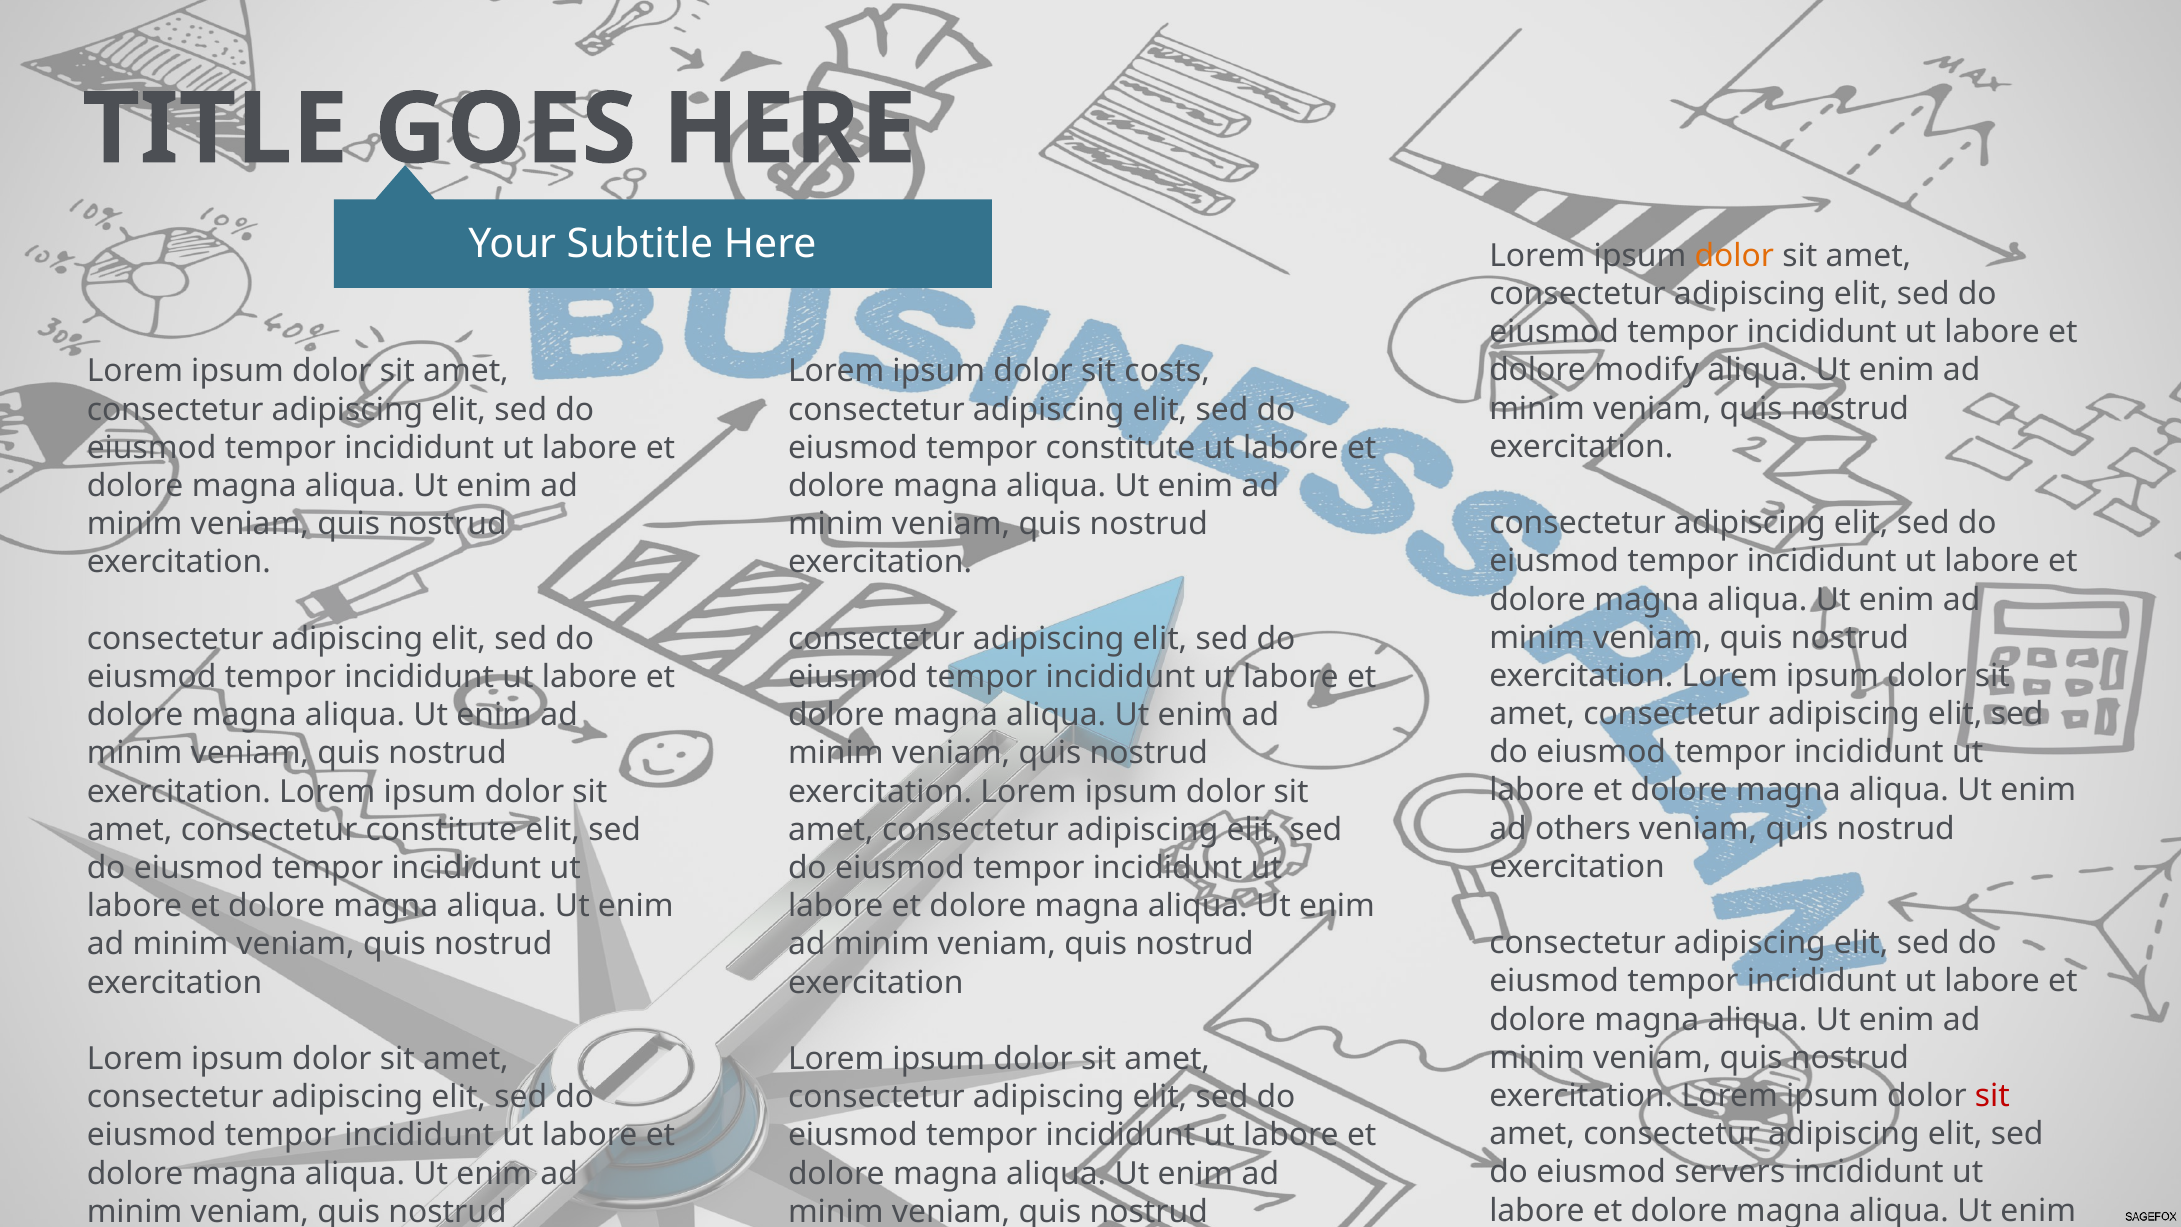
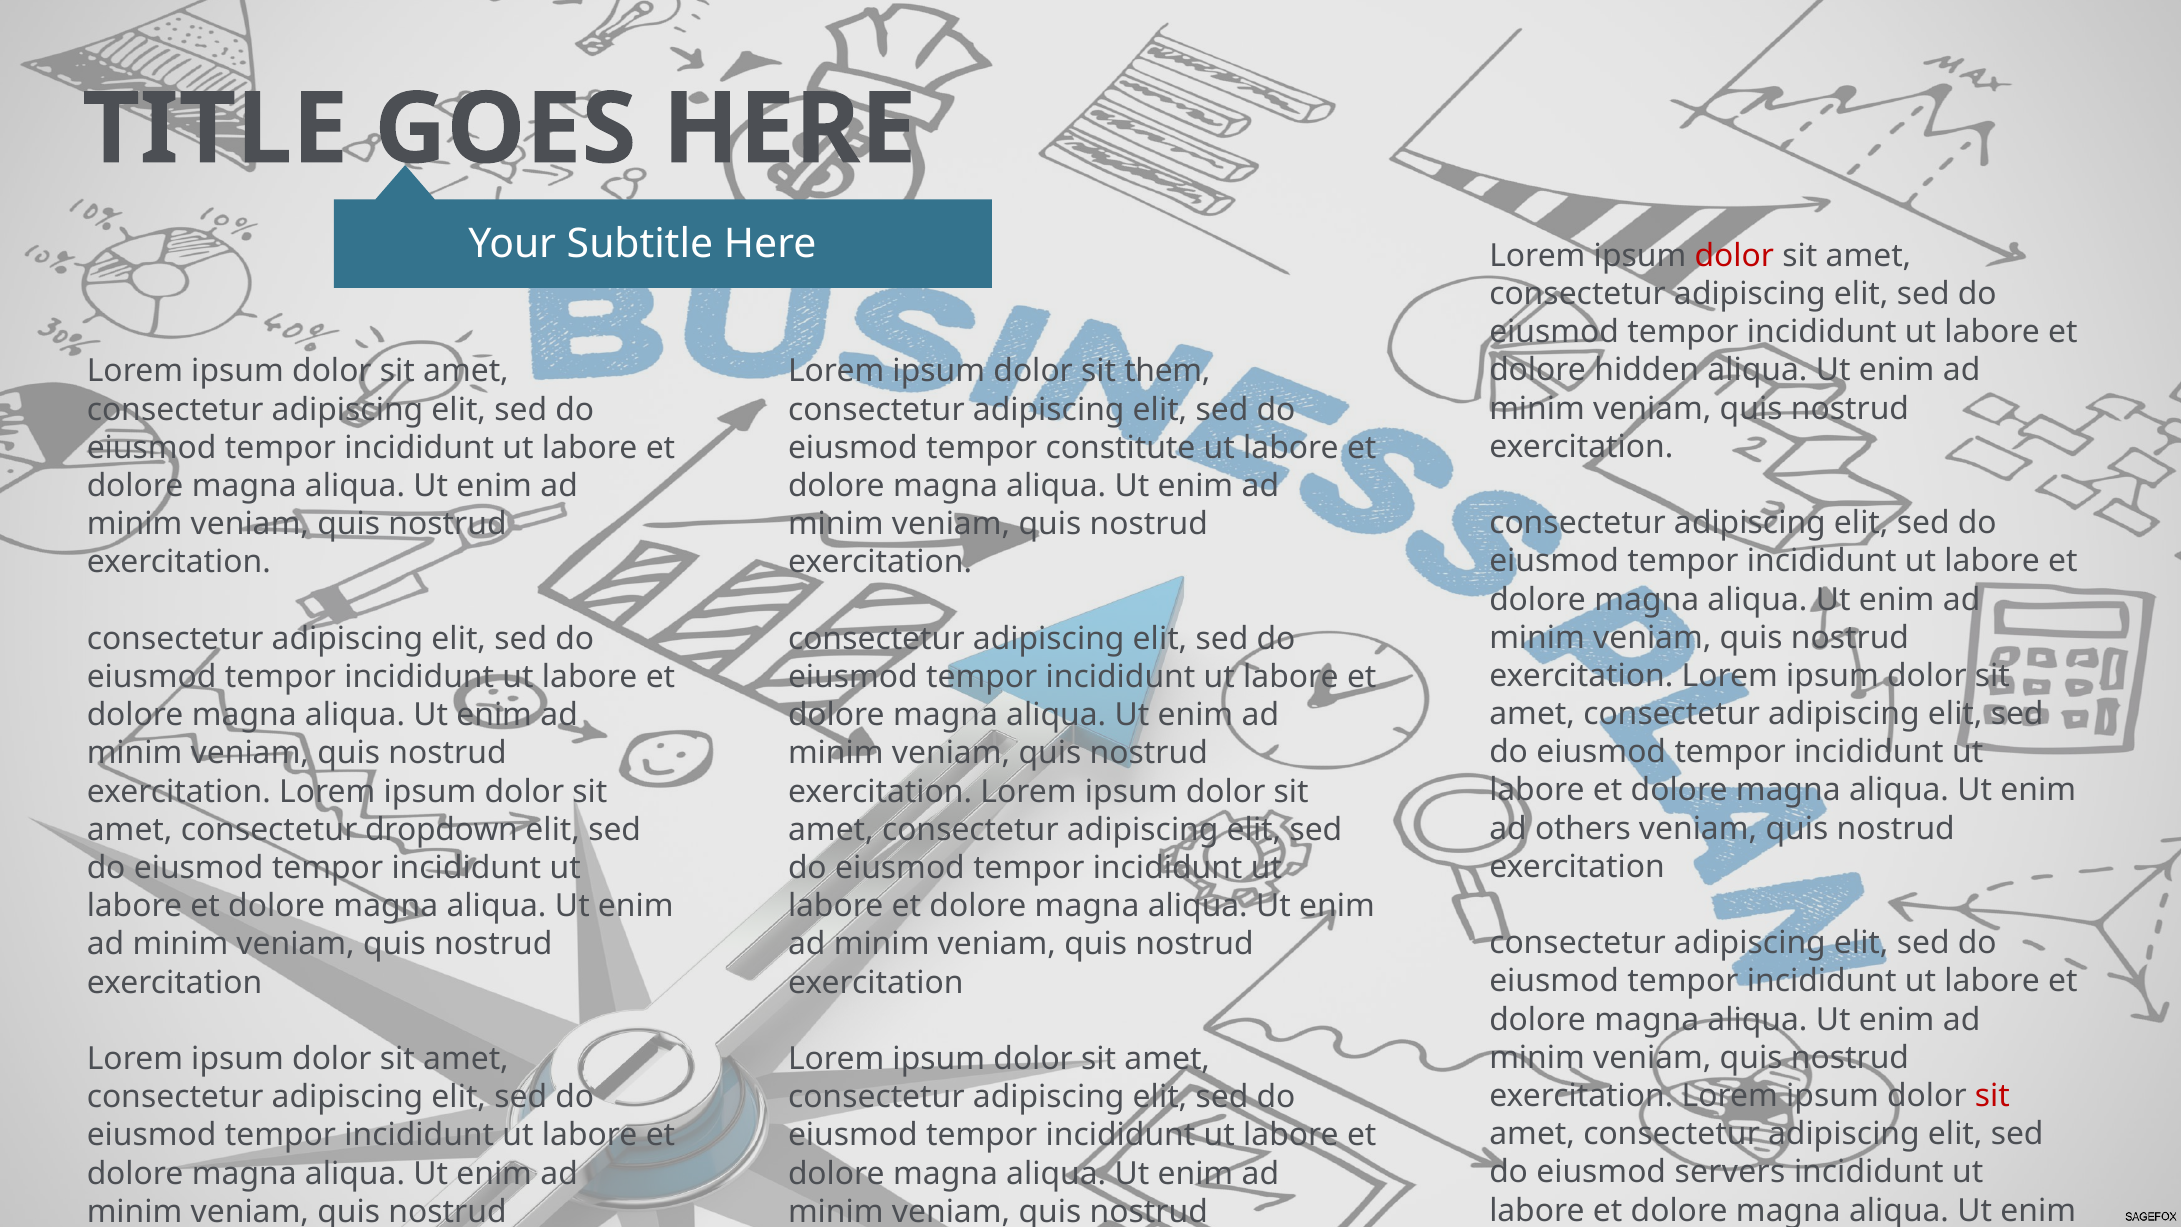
dolor colour: orange -> red (1734, 256)
modify: modify -> hidden (1647, 370)
costs: costs -> them (1167, 371)
consectetur constitute: constitute -> dropdown (442, 830)
